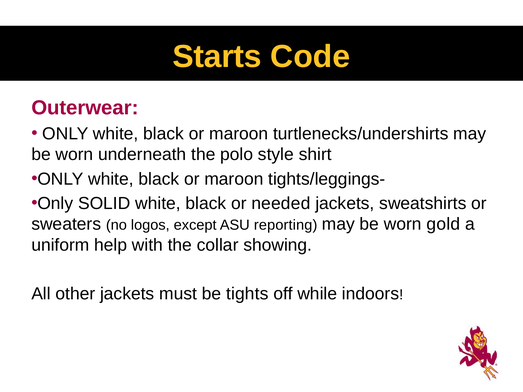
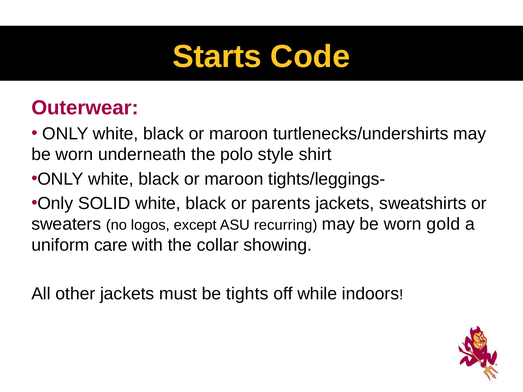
needed: needed -> parents (281, 203)
reporting: reporting -> recurring (286, 225)
help: help -> care (111, 245)
